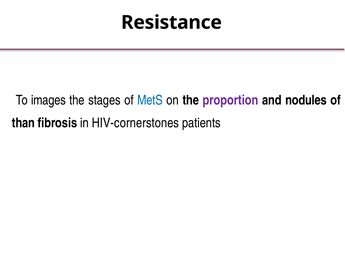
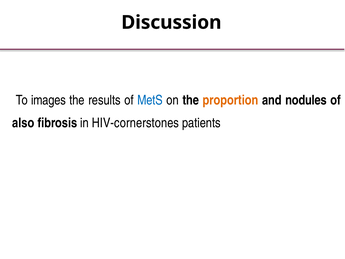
Resistance: Resistance -> Discussion (171, 22)
stages: stages -> results (105, 100)
proportion colour: purple -> orange (231, 100)
than: than -> also (23, 123)
